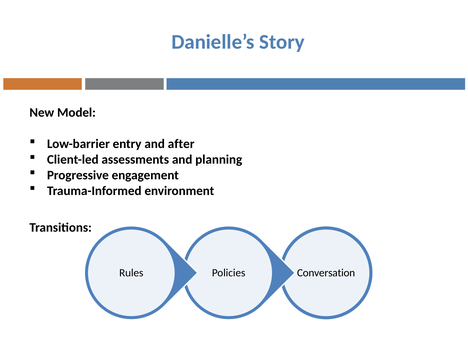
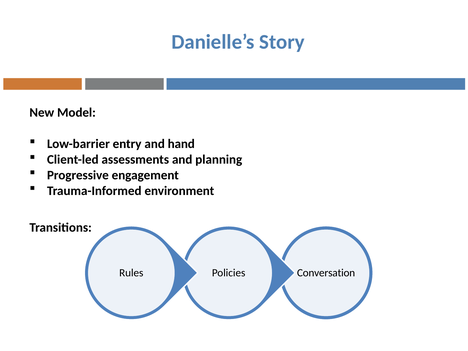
after: after -> hand (181, 144)
